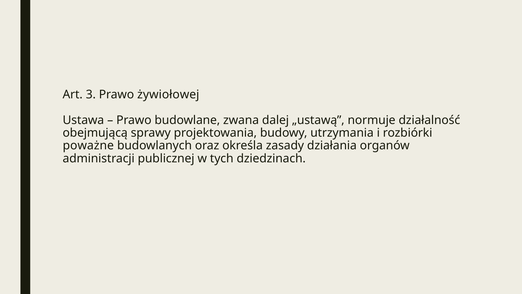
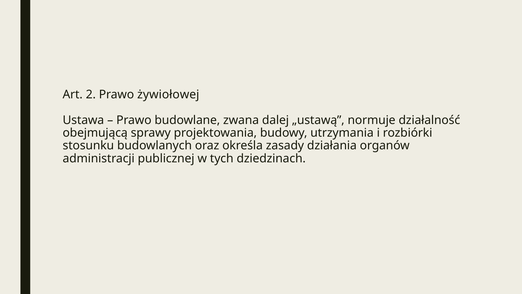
3: 3 -> 2 (91, 94)
poważne: poważne -> stosunku (88, 146)
